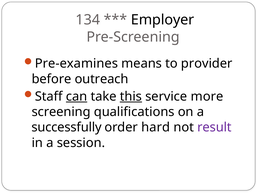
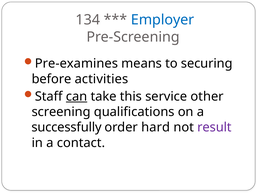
Employer colour: black -> blue (163, 20)
provider: provider -> securing (207, 63)
outreach: outreach -> activities (101, 79)
this underline: present -> none (131, 96)
more: more -> other (207, 96)
session: session -> contact (81, 143)
